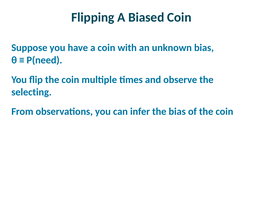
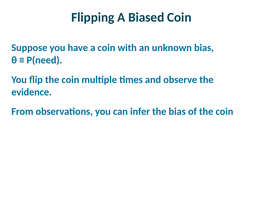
selecting: selecting -> evidence (32, 92)
